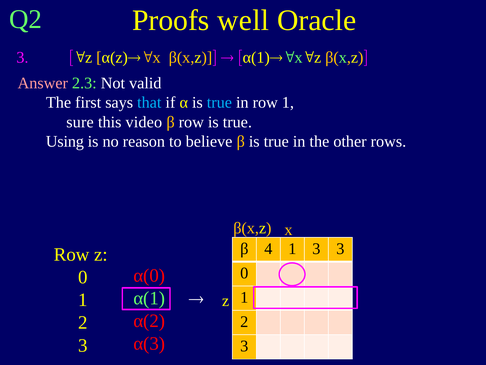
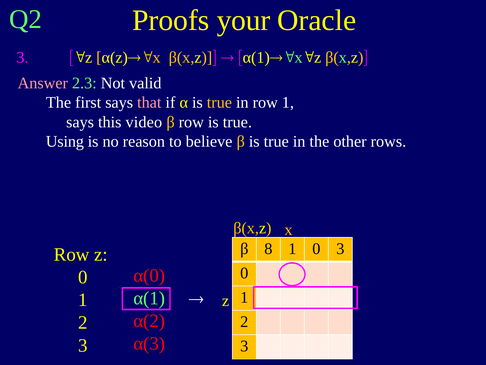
well: well -> your (243, 20)
that colour: light blue -> pink (149, 102)
true colour: light blue -> yellow (219, 102)
sure: sure -> says (80, 122)
4: 4 -> 8 (268, 249)
1 3: 3 -> 0 (316, 249)
